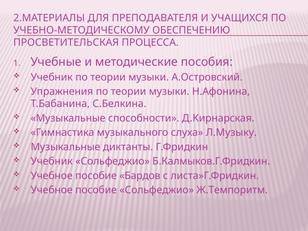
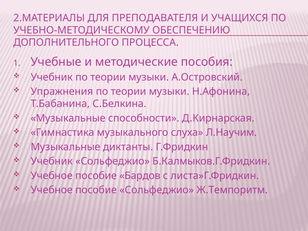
ПРОСВЕТИТЕЛЬСКАЯ: ПРОСВЕТИТЕЛЬСКАЯ -> ДОПОЛНИТЕЛЬНОГО (66, 43)
Л.Музыку: Л.Музыку -> Л.Научим (231, 133)
